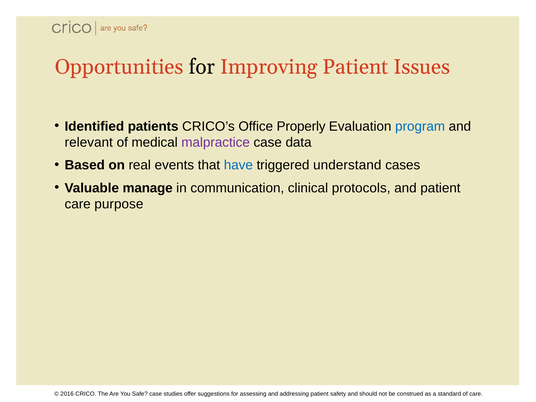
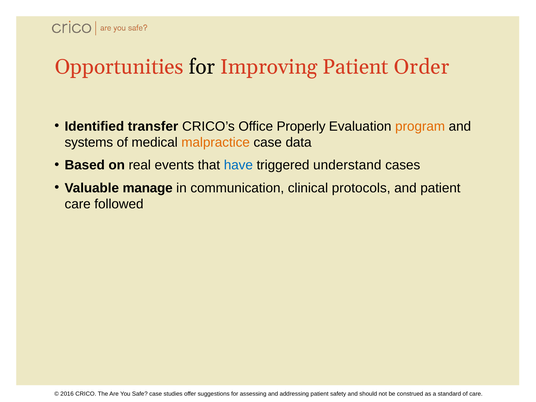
Issues: Issues -> Order (422, 67)
patients: patients -> transfer (153, 126)
program colour: blue -> orange (420, 126)
relevant: relevant -> systems (89, 142)
malpractice colour: purple -> orange (216, 142)
purpose: purpose -> followed (119, 204)
